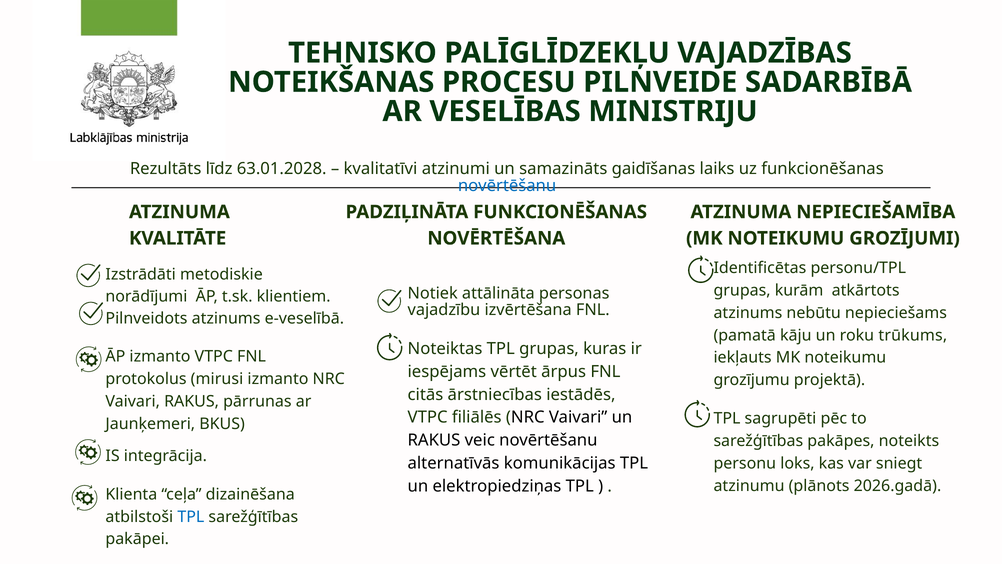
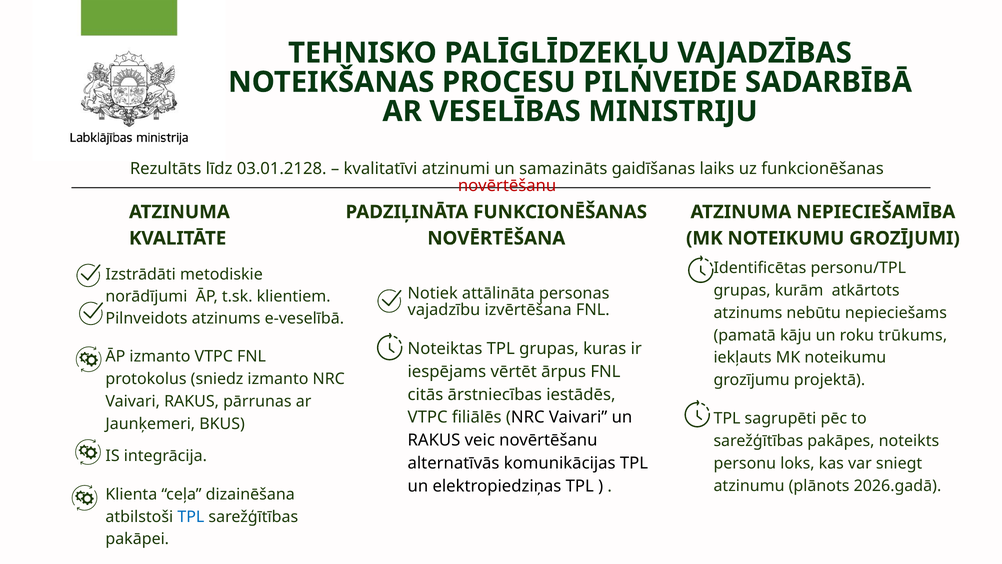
63.01.2028: 63.01.2028 -> 03.01.2128 (282, 169)
novērtēšanu colour: blue -> red (507, 185)
mirusi: mirusi -> sniedz (217, 379)
